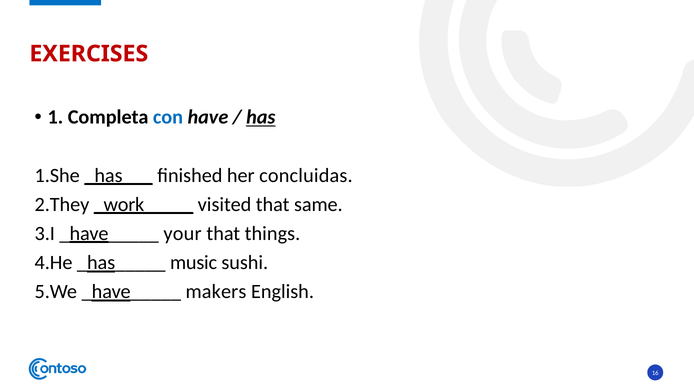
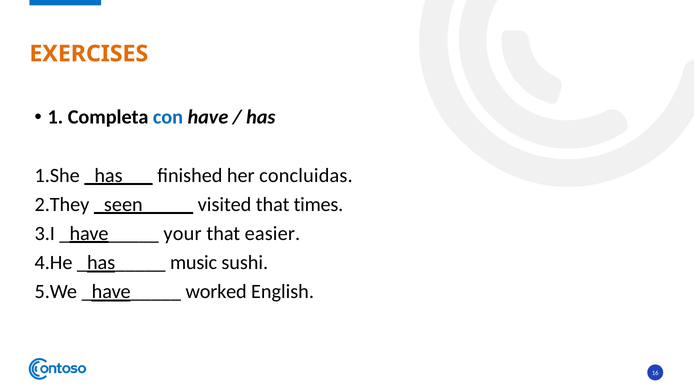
EXERCISES colour: red -> orange (89, 54)
has underline: present -> none (261, 117)
_work_____: _work_____ -> _seen_____ (144, 205)
same: same -> times (318, 205)
things: things -> easier (272, 234)
makers: makers -> worked (216, 292)
